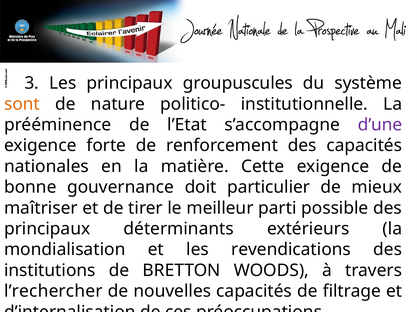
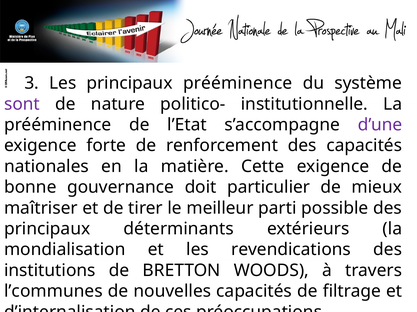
principaux groupuscules: groupuscules -> prééminence (238, 83)
sont colour: orange -> purple (22, 104)
l’rechercher: l’rechercher -> l’communes (53, 292)
